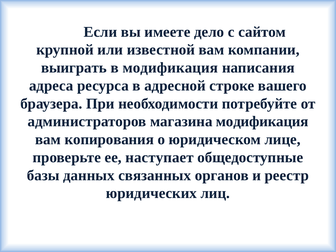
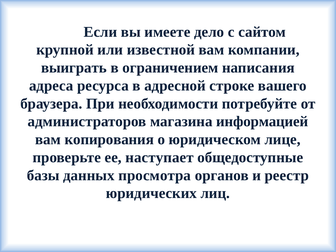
в модификация: модификация -> ограничением (170, 68)
магазина модификация: модификация -> информацией (262, 122)
связанных: связанных -> просмотра (155, 175)
